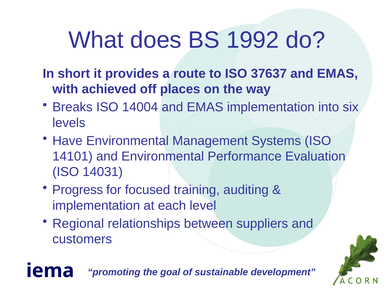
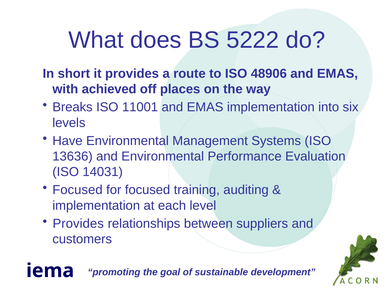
1992: 1992 -> 5222 (253, 40)
37637: 37637 -> 48906 (269, 74)
14004: 14004 -> 11001 (140, 107)
14101: 14101 -> 13636 (73, 156)
Progress: Progress -> Focused (77, 190)
Regional: Regional -> Provides (78, 224)
